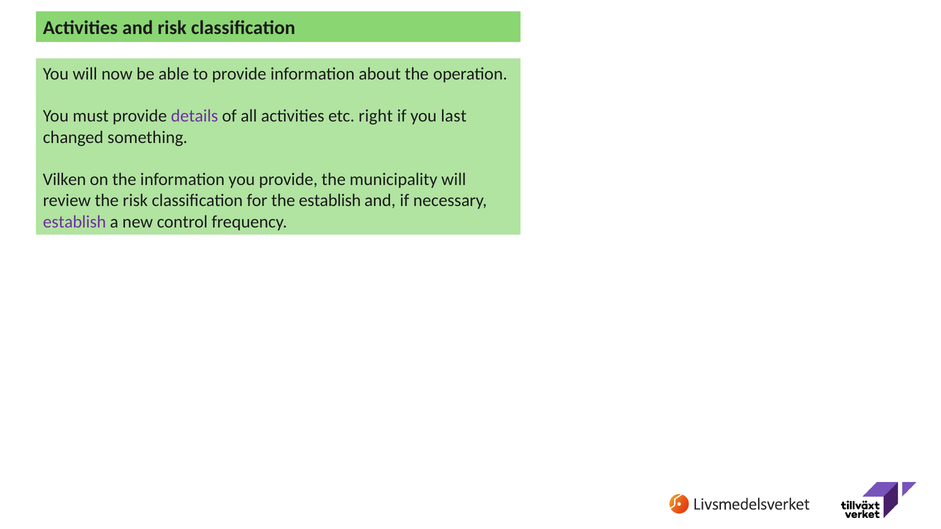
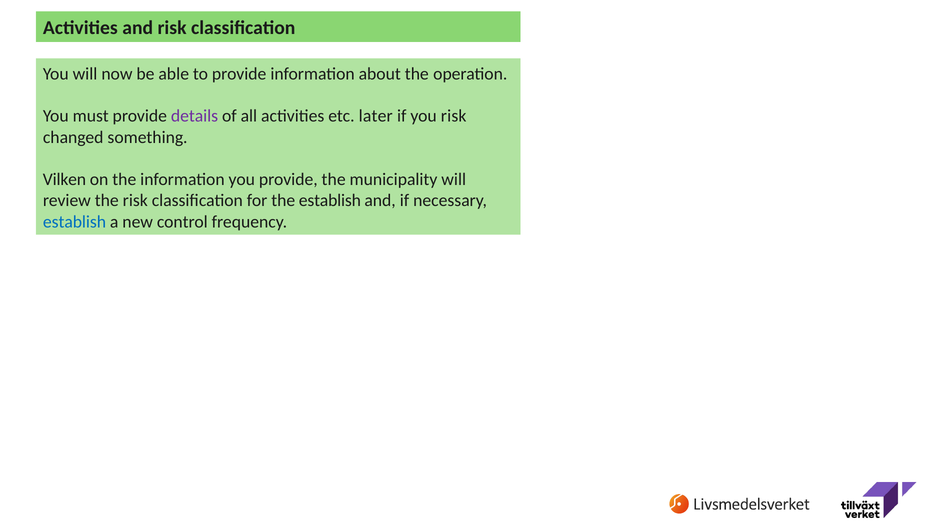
right: right -> later (376, 116)
you last: last -> risk (454, 116)
establish colour: purple -> blue (75, 222)
